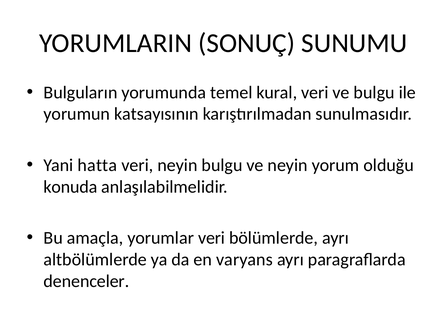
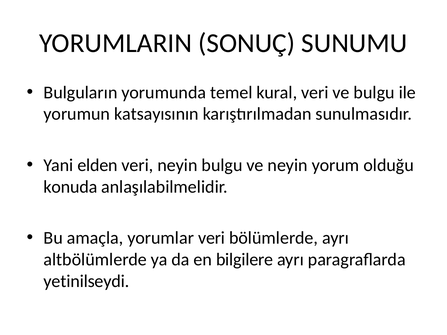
hatta: hatta -> elden (98, 165)
varyans: varyans -> bilgilere (245, 260)
denenceler: denenceler -> yetinilseydi (86, 281)
